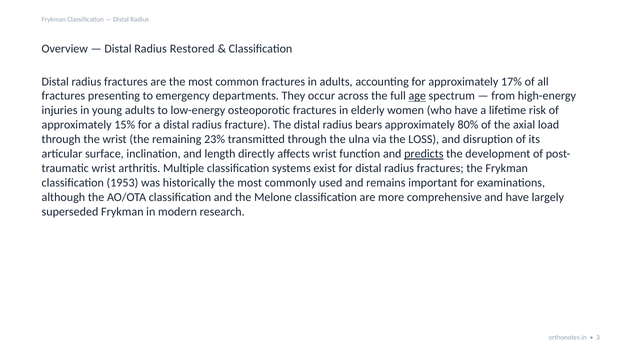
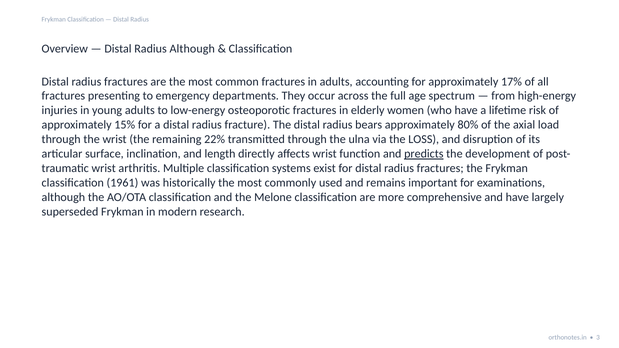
Radius Restored: Restored -> Although (192, 49)
age underline: present -> none (417, 96)
23%: 23% -> 22% (215, 139)
1953: 1953 -> 1961 (122, 183)
